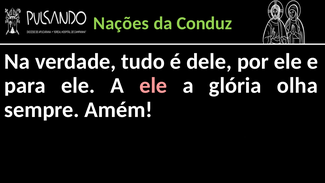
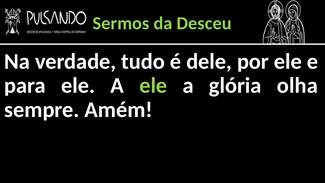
Nações: Nações -> Sermos (121, 23)
Conduz: Conduz -> Desceu (204, 23)
ele colour: pink -> light green (153, 85)
